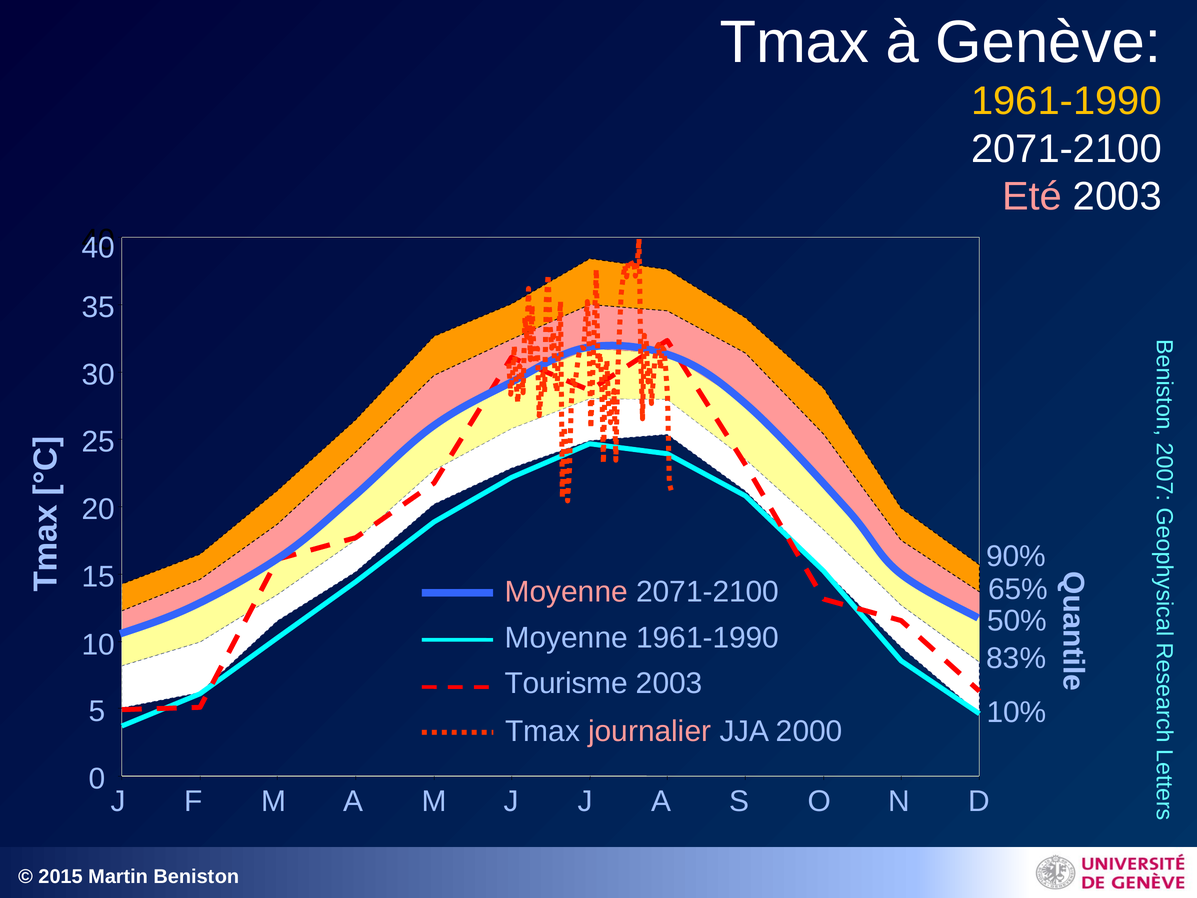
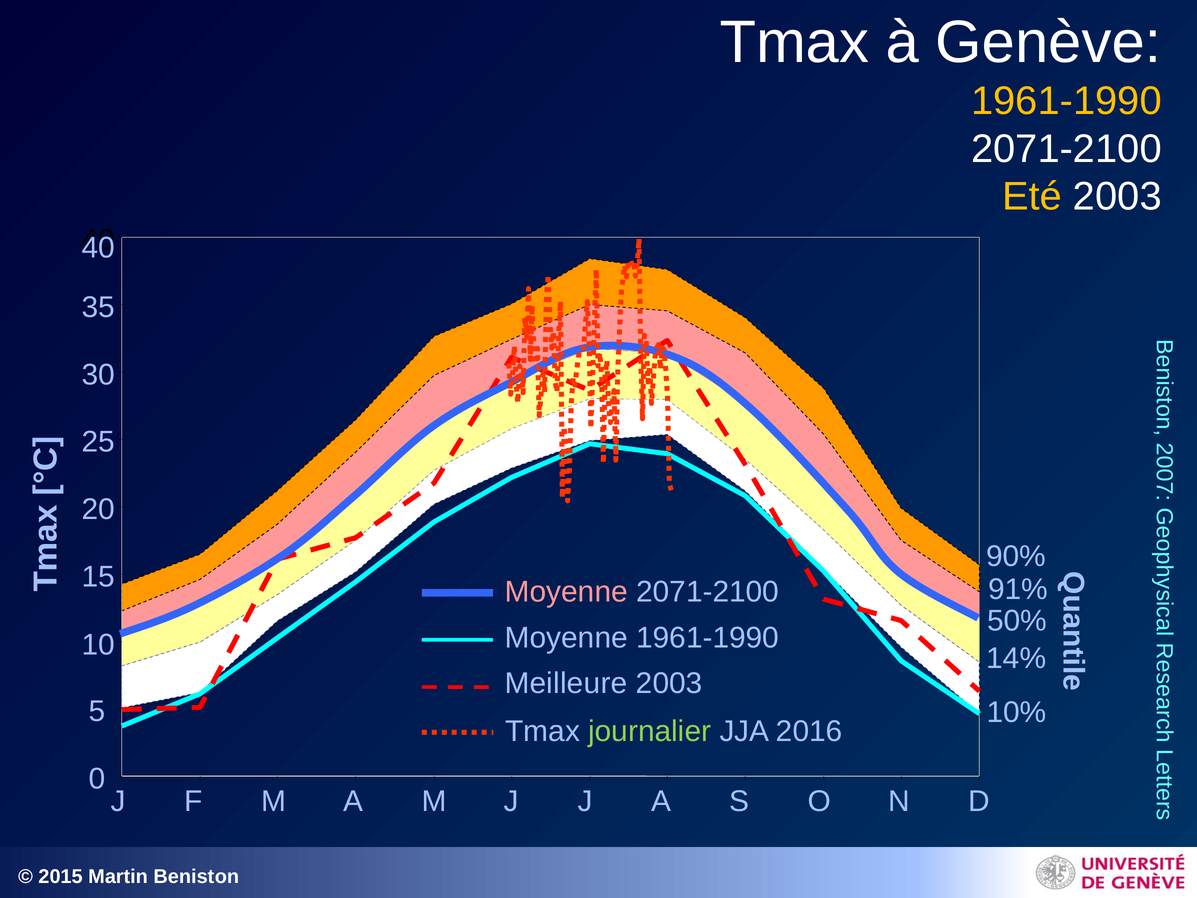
Eté colour: pink -> yellow (1032, 197)
65%: 65% -> 91% (1018, 589)
83%: 83% -> 14% (1016, 658)
Tourisme: Tourisme -> Meilleure (566, 683)
journalier colour: pink -> light green (650, 731)
2000: 2000 -> 2016 (809, 731)
